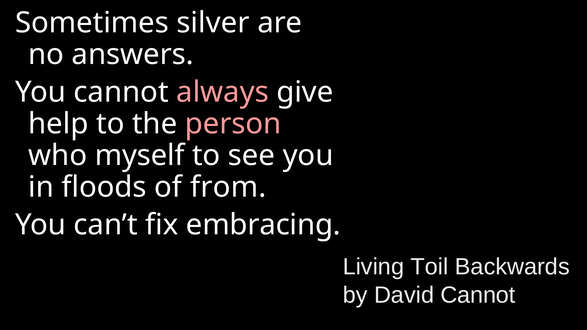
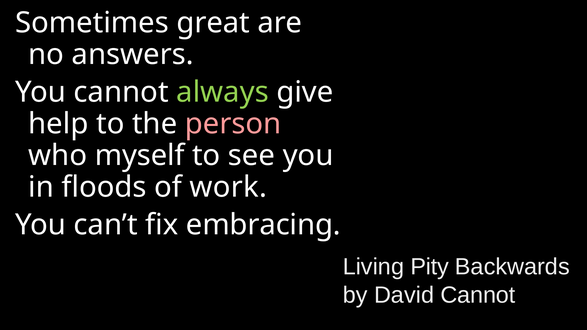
silver: silver -> great (213, 23)
always colour: pink -> light green (223, 92)
from: from -> work (228, 187)
Toil: Toil -> Pity (430, 267)
